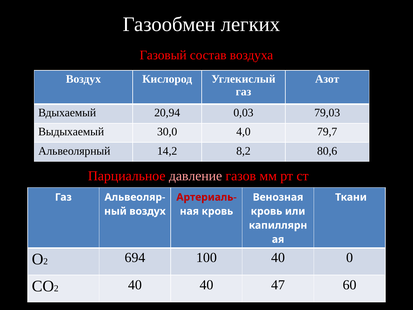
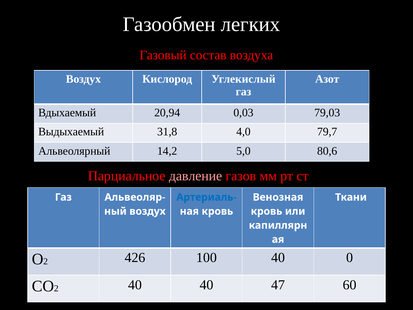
30,0: 30,0 -> 31,8 (167, 132)
8,2: 8,2 -> 5,0 (243, 151)
Артериаль- colour: red -> blue (206, 197)
694: 694 -> 426 (135, 258)
